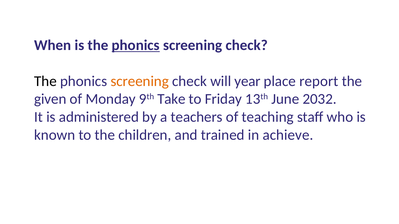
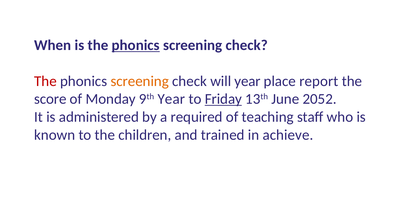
The colour: black -> red (45, 81)
given: given -> score (50, 99)
9th Take: Take -> Year (171, 99)
Friday underline: none -> present (223, 99)
2032: 2032 -> 2052 (320, 99)
teachers: teachers -> required (197, 117)
